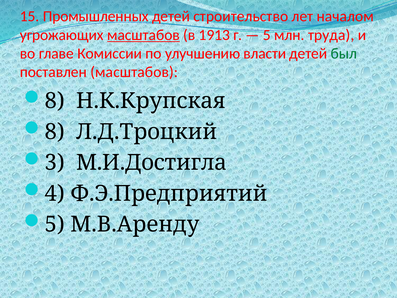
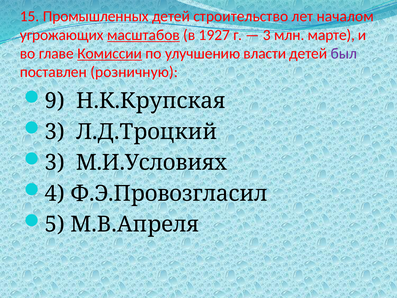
1913: 1913 -> 1927 (214, 35)
5: 5 -> 3 (267, 35)
труда: труда -> марте (331, 35)
Комиссии underline: none -> present (110, 53)
был colour: green -> purple (344, 53)
поставлен масштабов: масштабов -> розничную (134, 72)
8: 8 -> 9 (55, 101)
8: 8 -> 3 (55, 132)
М.И.Достигла: М.И.Достигла -> М.И.Условиях (151, 162)
Ф.Э.Предприятий: Ф.Э.Предприятий -> Ф.Э.Провозгласил (169, 193)
М.В.Аренду: М.В.Аренду -> М.В.Апреля (135, 224)
